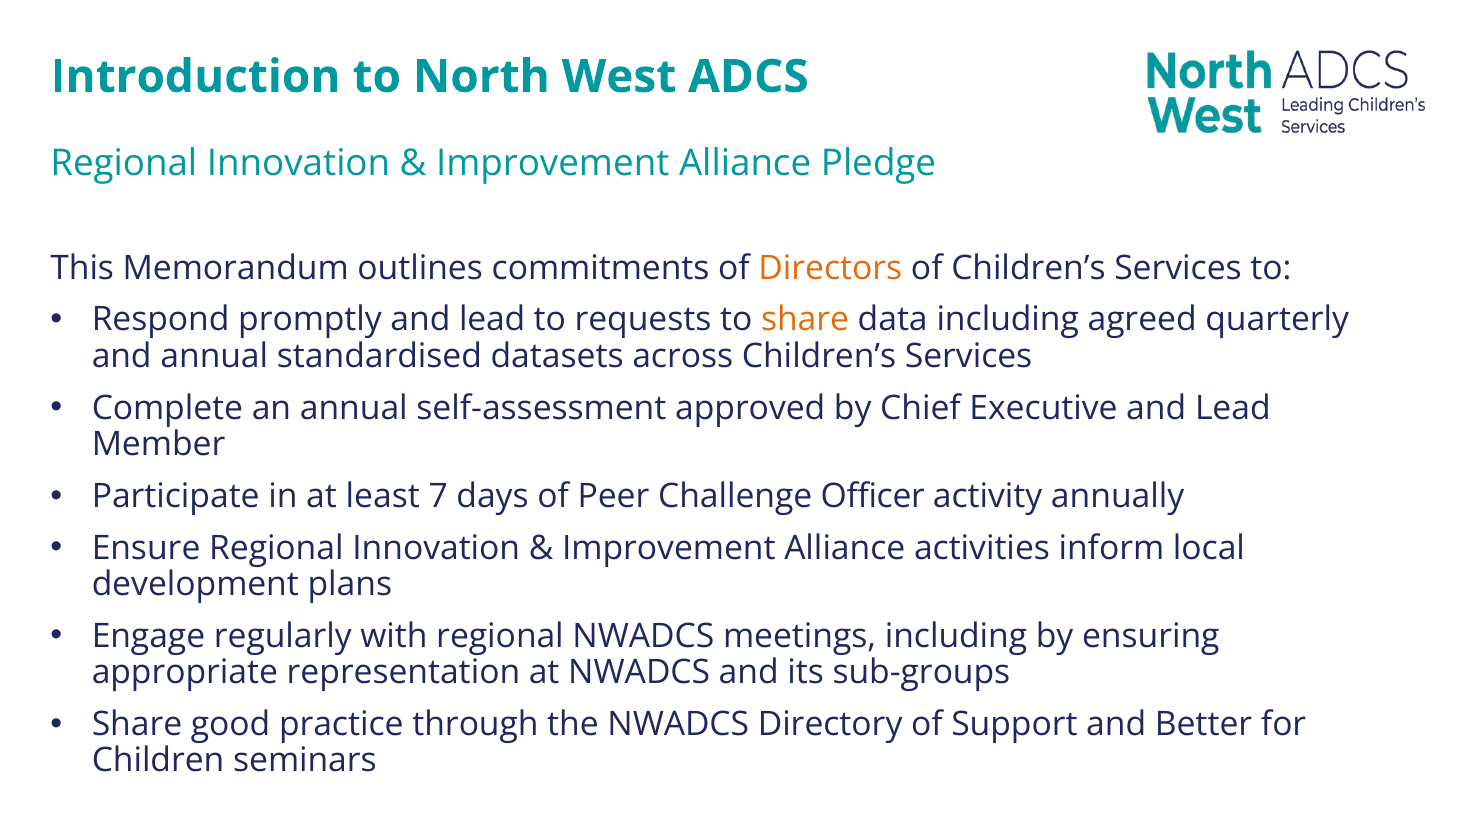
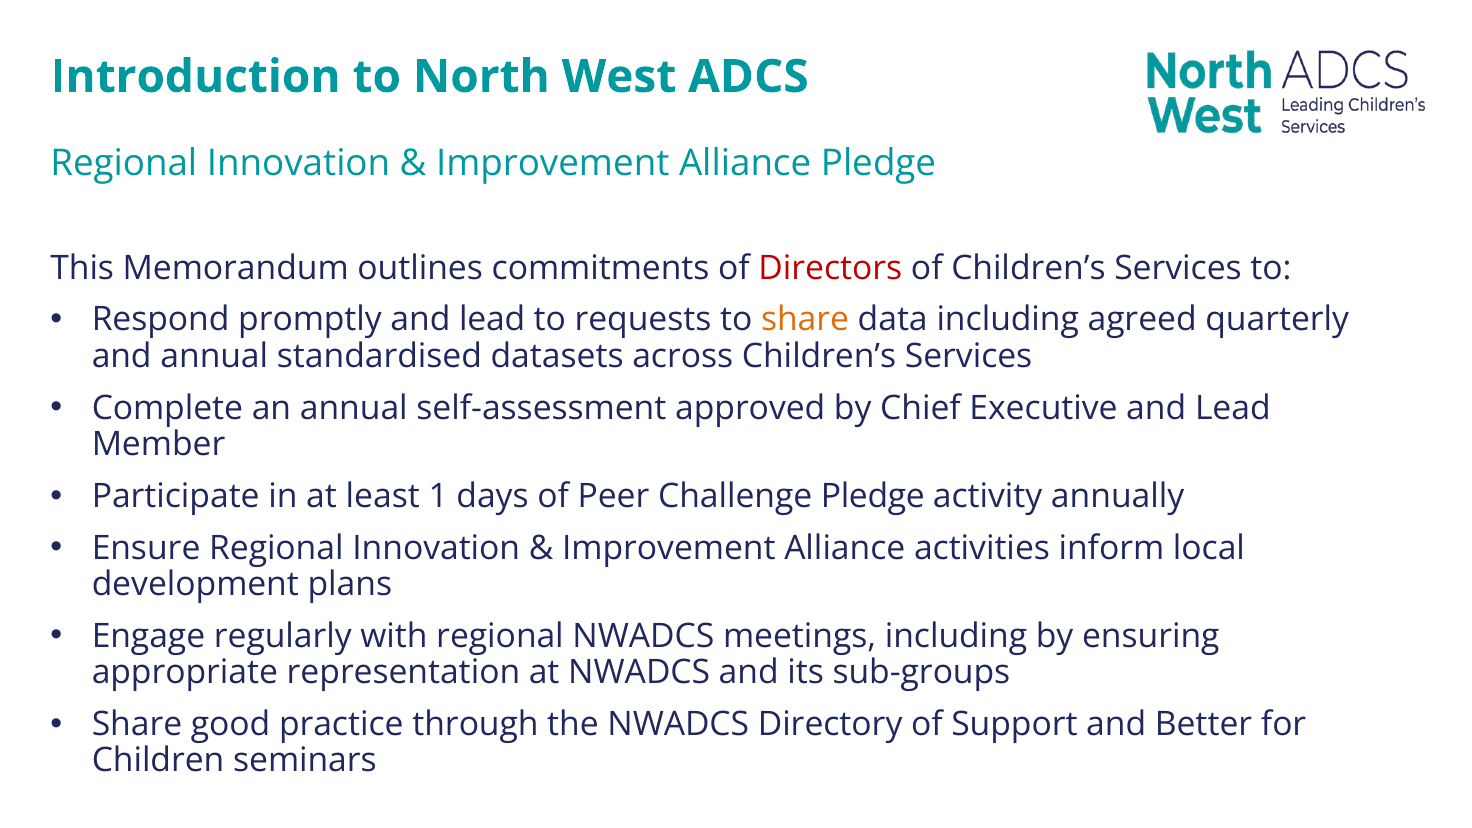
Directors colour: orange -> red (830, 268)
7: 7 -> 1 (438, 496)
Challenge Officer: Officer -> Pledge (873, 496)
